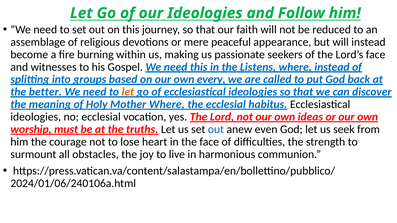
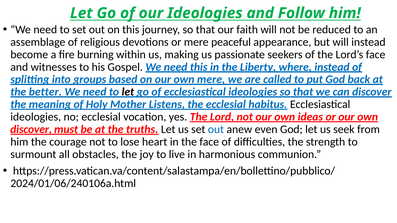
Listens: Listens -> Liberty (258, 67)
own every: every -> mere (211, 80)
let colour: orange -> black (128, 92)
Mother Where: Where -> Listens (167, 104)
worship: worship -> discover (31, 129)
